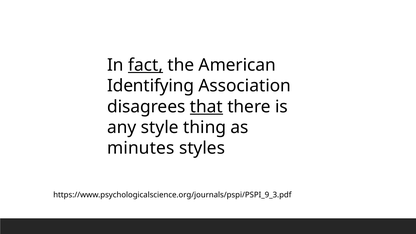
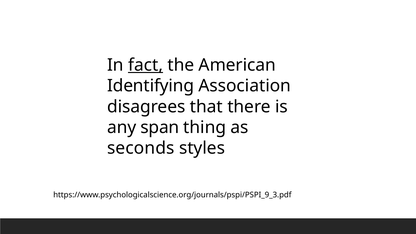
that underline: present -> none (206, 107)
style: style -> span (160, 127)
minutes: minutes -> seconds (141, 148)
